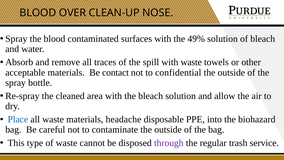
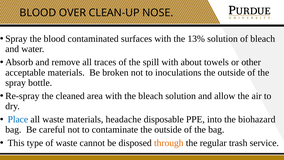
49%: 49% -> 13% (196, 39)
with waste: waste -> about (191, 62)
contact: contact -> broken (115, 72)
confidential: confidential -> inoculations (178, 72)
through colour: purple -> orange (169, 143)
